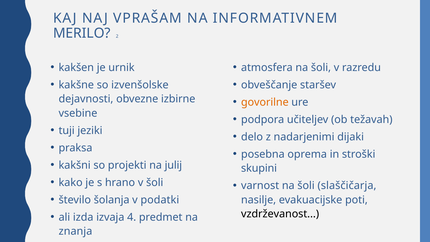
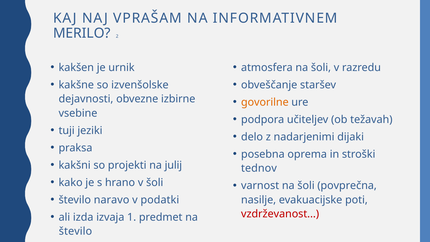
skupini: skupini -> tednov (259, 168)
slaščičarja: slaščičarja -> povprečna (347, 186)
šolanja: šolanja -> naravo (112, 200)
vzdrževanost colour: black -> red (280, 214)
4: 4 -> 1 (132, 217)
znanja: znanja -> število (75, 231)
